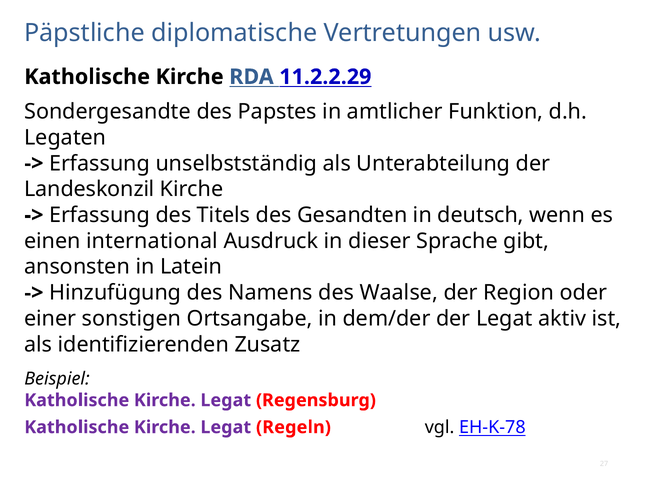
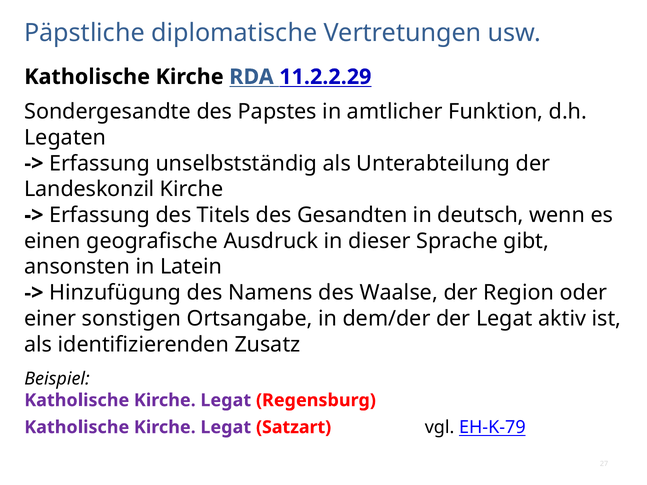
international: international -> geografische (152, 241)
Regeln: Regeln -> Satzart (294, 427)
EH-K-78: EH-K-78 -> EH-K-79 (492, 427)
